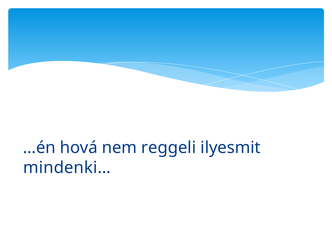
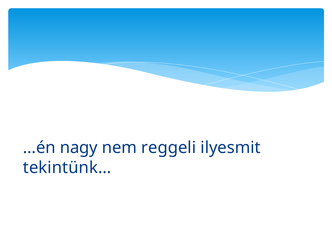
hová: hová -> nagy (79, 148)
mindenki…: mindenki… -> tekintünk… (67, 168)
